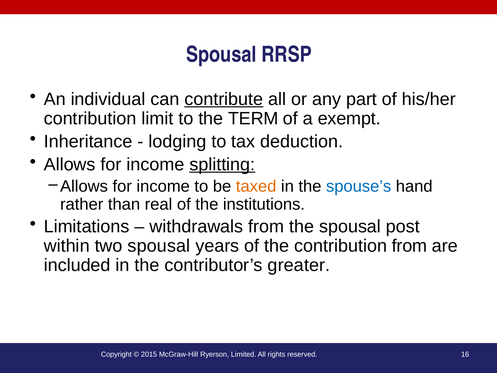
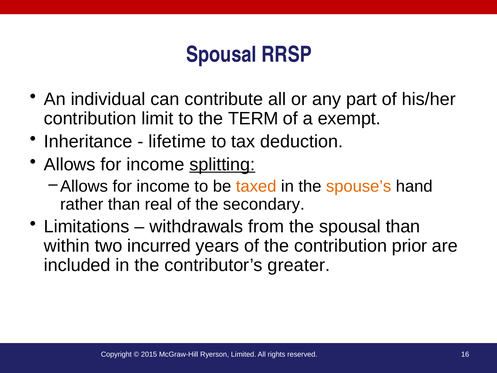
contribute underline: present -> none (224, 99)
lodging: lodging -> lifetime (177, 141)
spouse’s colour: blue -> orange (359, 186)
institutions: institutions -> secondary (264, 204)
spousal post: post -> than (403, 226)
two spousal: spousal -> incurred (159, 246)
contribution from: from -> prior (410, 246)
